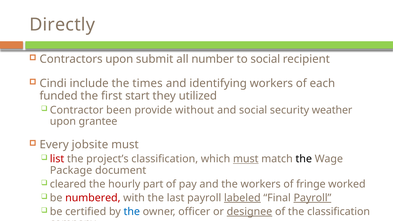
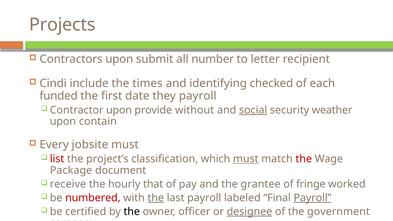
Directly: Directly -> Projects (62, 25)
to social: social -> letter (265, 59)
identifying workers: workers -> checked (271, 83)
start: start -> date (137, 96)
they utilized: utilized -> payroll (198, 96)
Contractor been: been -> upon (119, 110)
social underline: none -> present (253, 110)
grantee: grantee -> contain (98, 122)
the colour: black -> red (304, 159)
cleared: cleared -> receive (68, 184)
part: part -> that (153, 184)
the workers: workers -> grantee (261, 184)
the underline: none -> present (156, 198)
labeled underline: present -> none (242, 198)
the colour: blue -> black (132, 212)
the classification: classification -> government (338, 212)
